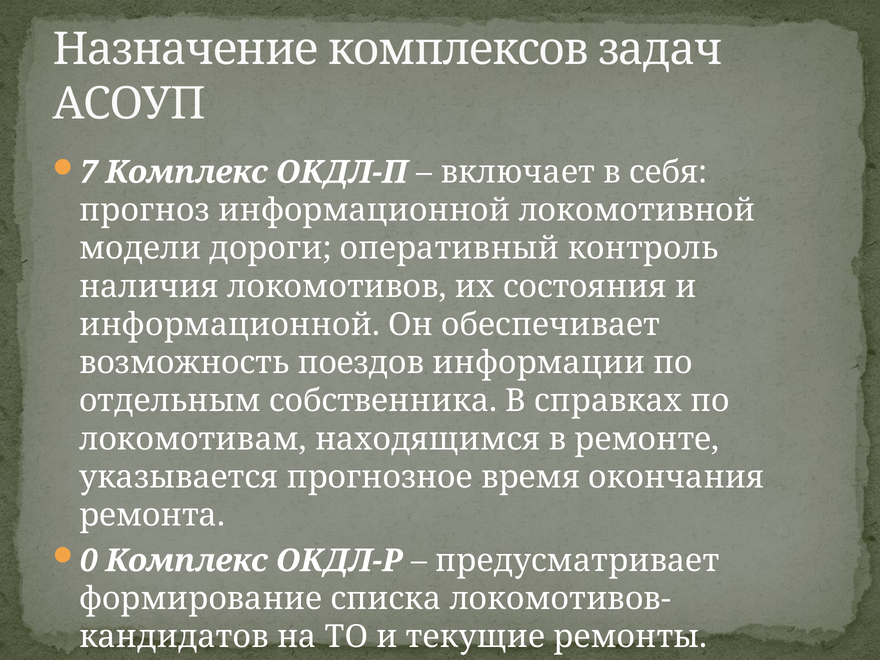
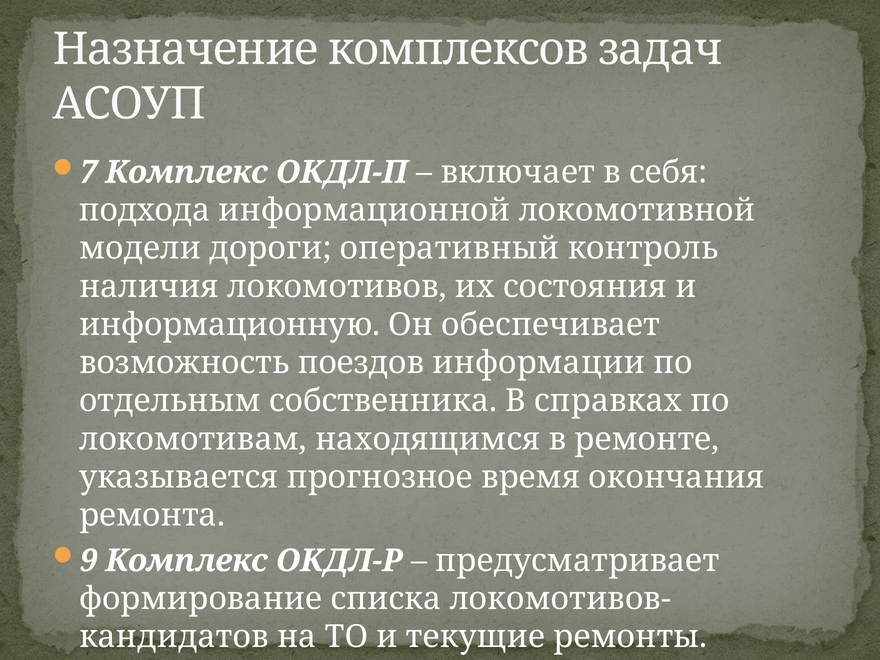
прогноз: прогноз -> подхода (145, 210)
информационной: информационной -> информационную (230, 325)
0: 0 -> 9 (88, 561)
